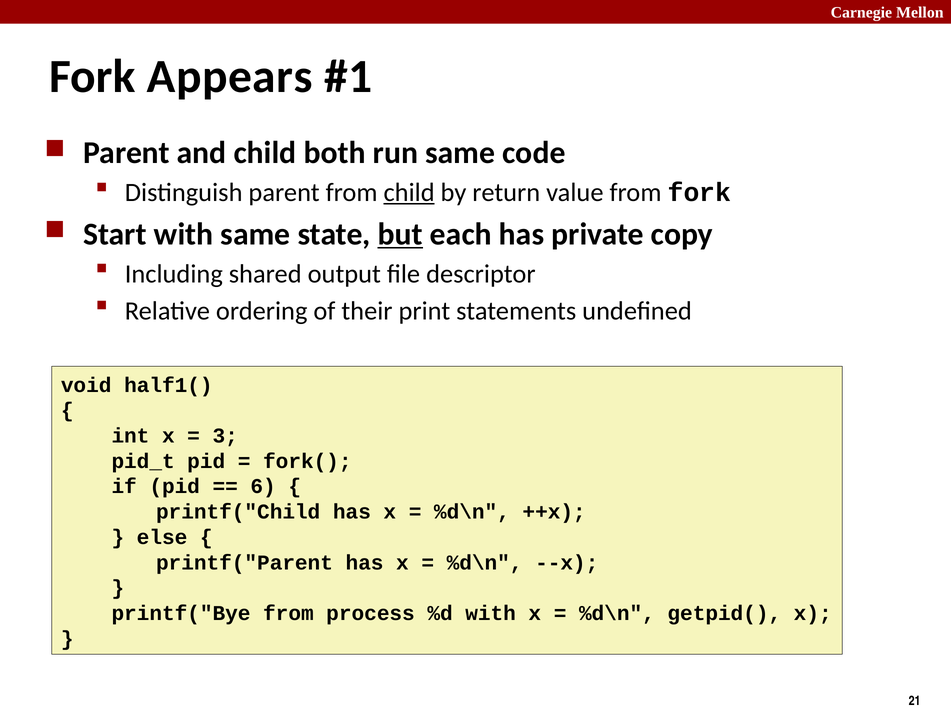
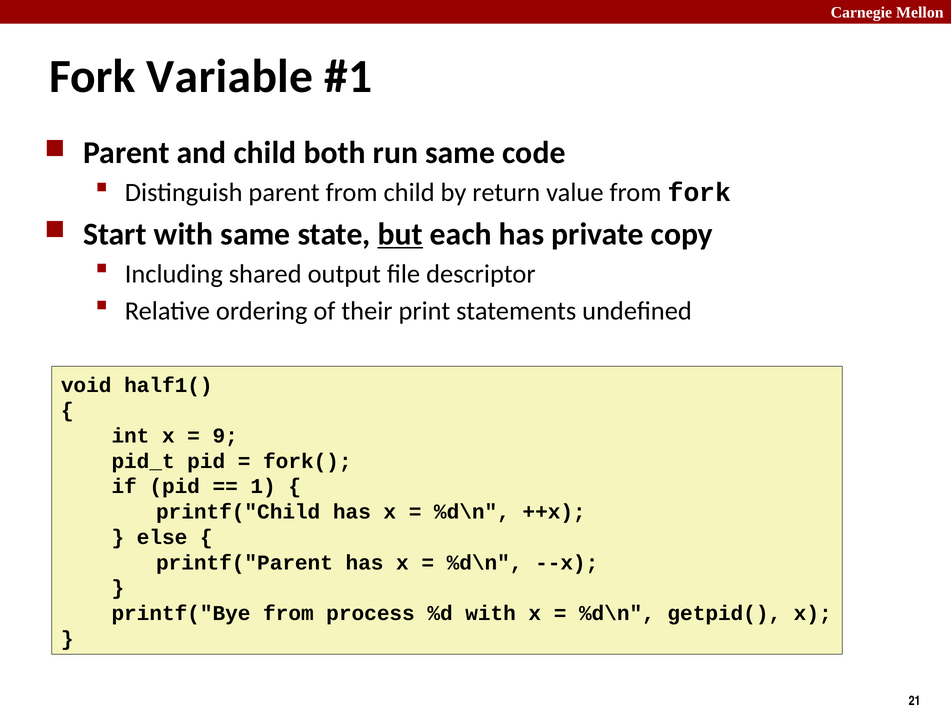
Appears: Appears -> Variable (230, 77)
child underline: present -> none (409, 193)
3: 3 -> 9 (225, 436)
6: 6 -> 1 (263, 487)
